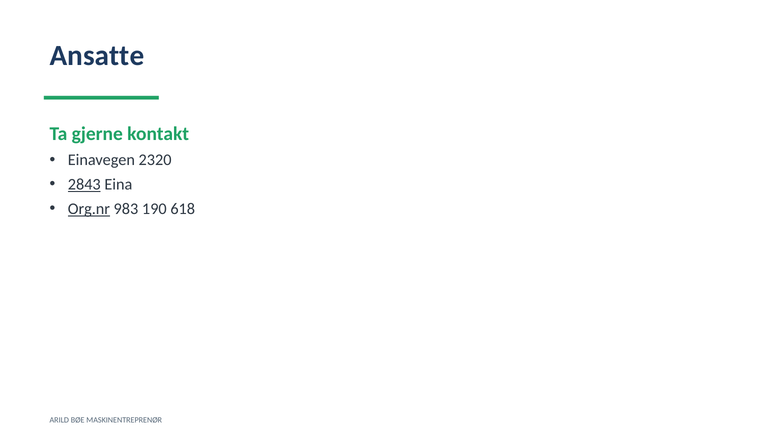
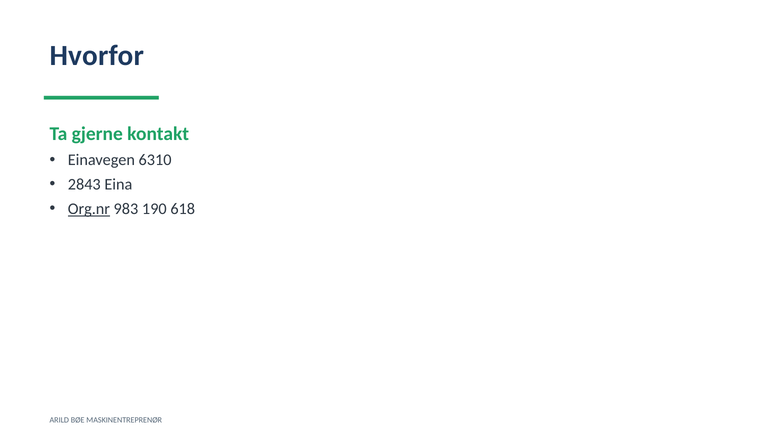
Ansatte: Ansatte -> Hvorfor (97, 56)
2320: 2320 -> 6310 (155, 160)
2843 underline: present -> none (84, 185)
